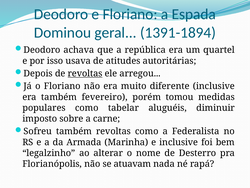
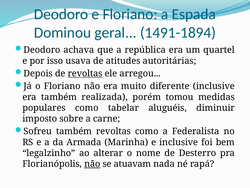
1391-1894: 1391-1894 -> 1491-1894 (178, 32)
fevereiro: fevereiro -> realizada (105, 97)
não underline: none -> present (92, 164)
